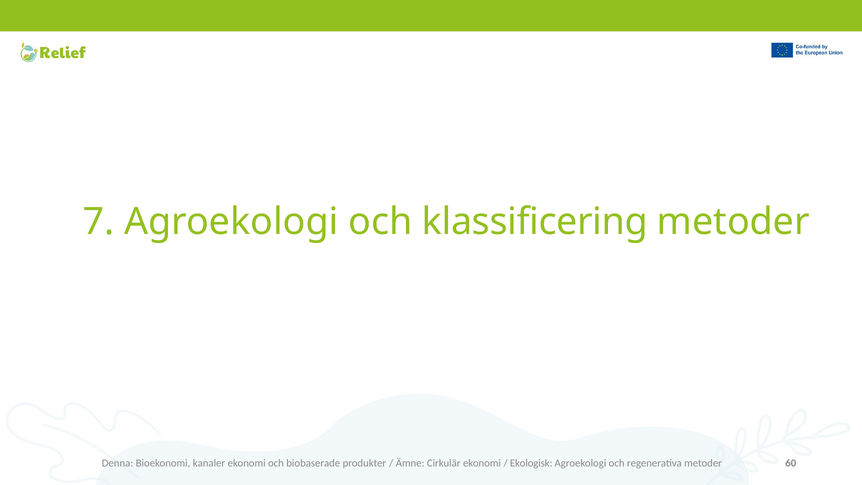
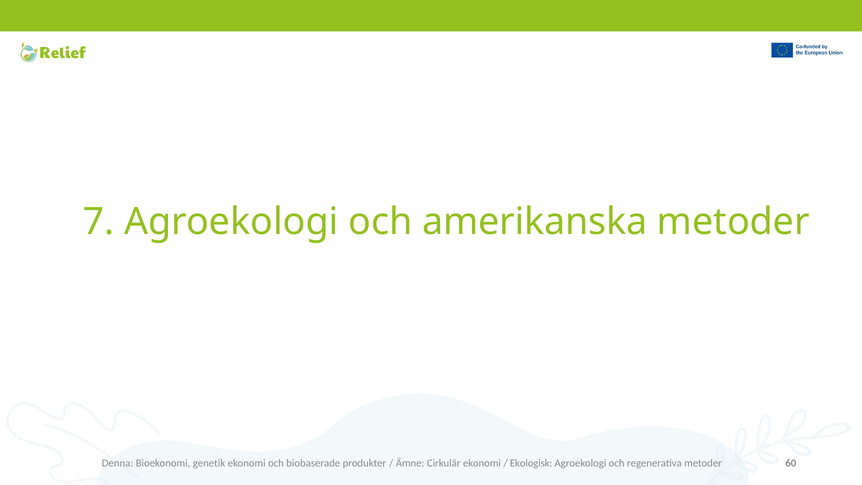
klassificering: klassificering -> amerikanska (535, 222)
kanaler: kanaler -> genetik (209, 463)
